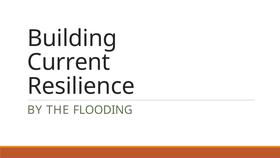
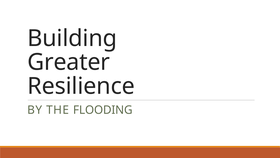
Current: Current -> Greater (69, 62)
